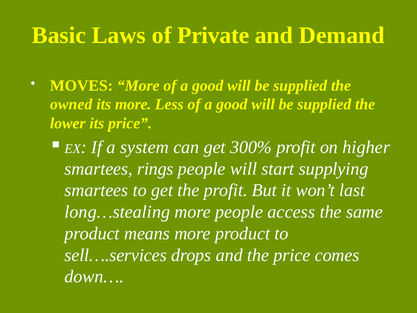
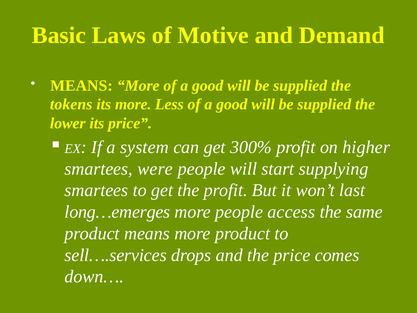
Private: Private -> Motive (213, 35)
MOVES: MOVES -> MEANS (81, 86)
owned: owned -> tokens (71, 104)
rings: rings -> were (155, 169)
long…stealing: long…stealing -> long…emerges (117, 212)
